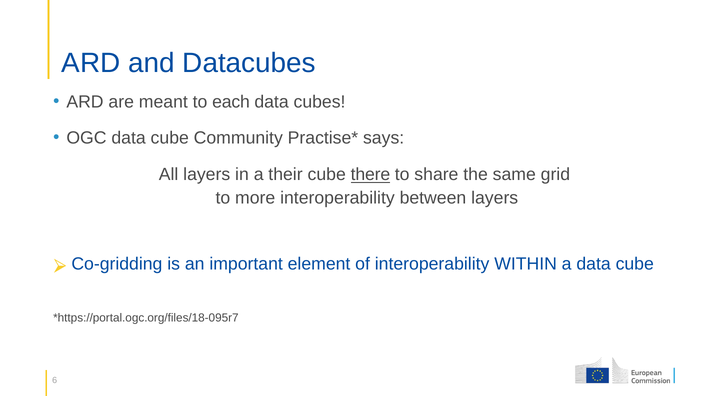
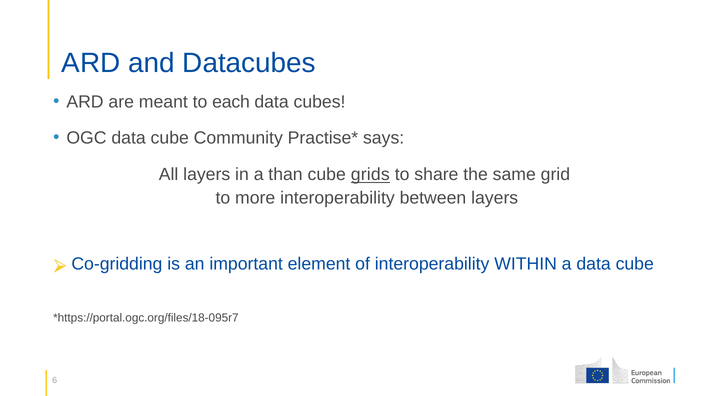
their: their -> than (286, 175)
there: there -> grids (370, 175)
